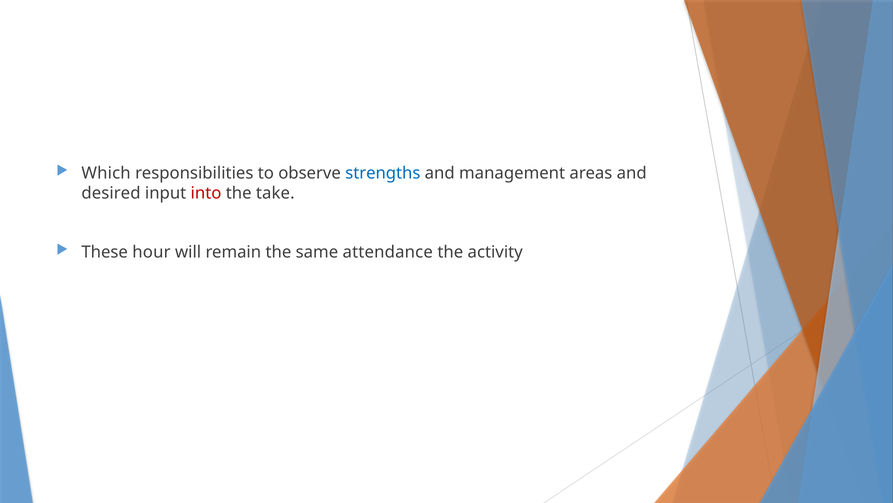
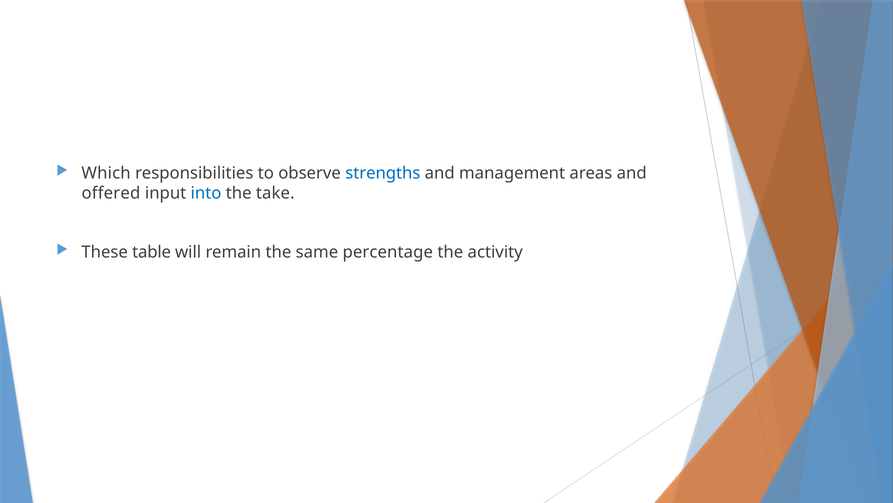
desired: desired -> offered (111, 193)
into colour: red -> blue (206, 193)
hour: hour -> table (152, 252)
attendance: attendance -> percentage (388, 252)
